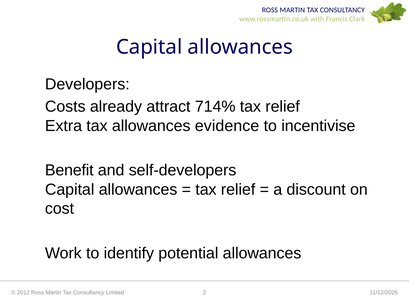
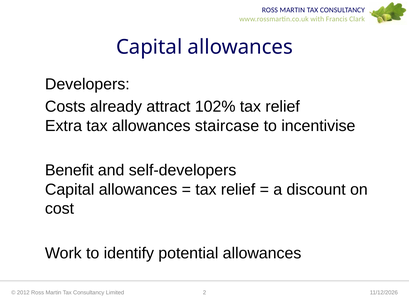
714%: 714% -> 102% (215, 107)
evidence: evidence -> staircase (227, 126)
